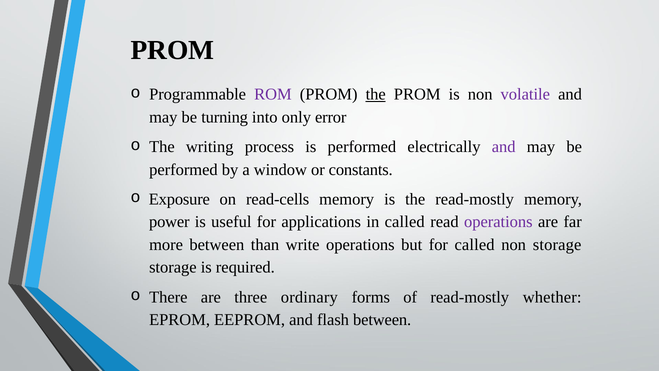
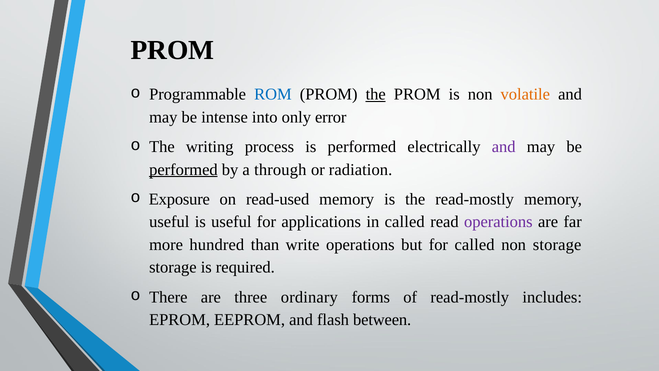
ROM colour: purple -> blue (273, 94)
volatile colour: purple -> orange (525, 94)
turning: turning -> intense (225, 117)
performed underline: none -> present (183, 169)
window: window -> through (280, 169)
constants: constants -> radiation (361, 169)
read-cells: read-cells -> read-used (278, 199)
power: power -> useful (169, 222)
more between: between -> hundred (217, 245)
whether: whether -> includes (552, 297)
